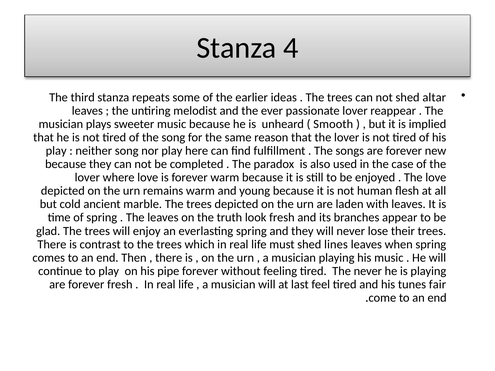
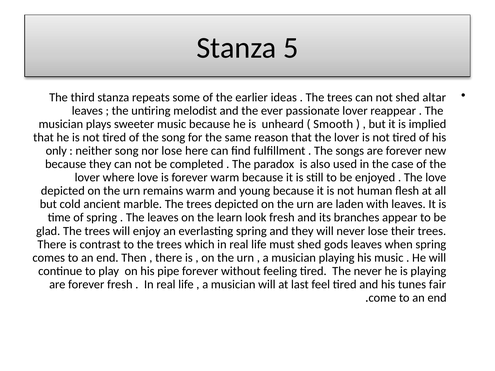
4: 4 -> 5 (291, 48)
play: play -> only (56, 151)
nor play: play -> lose (172, 151)
truth: truth -> learn (229, 218)
lines: lines -> gods (336, 244)
